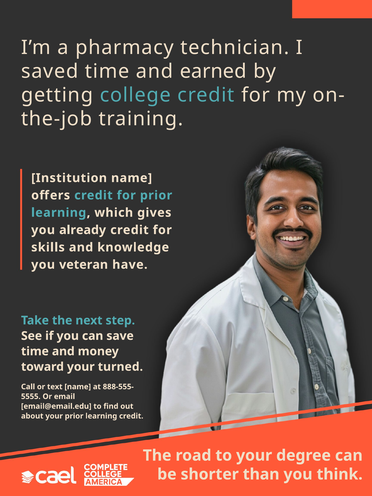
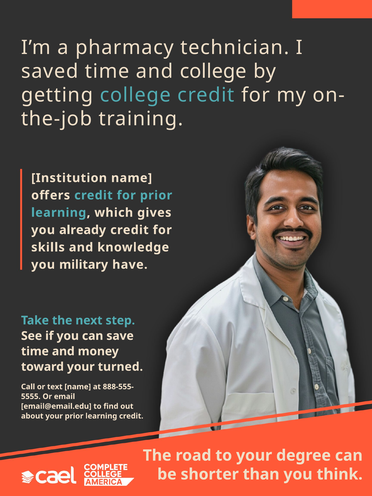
and earned: earned -> college (213, 71)
veteran: veteran -> military (84, 265)
